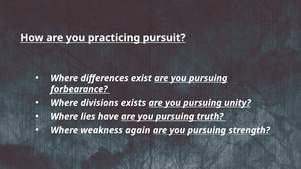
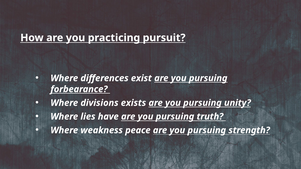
again: again -> peace (138, 130)
